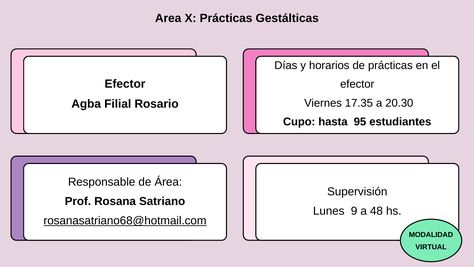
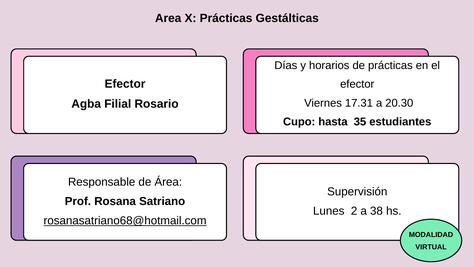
17.35: 17.35 -> 17.31 (359, 103)
95: 95 -> 35 (360, 122)
9: 9 -> 2 (354, 211)
48: 48 -> 38 (376, 211)
